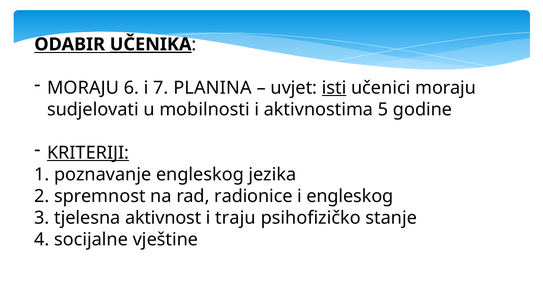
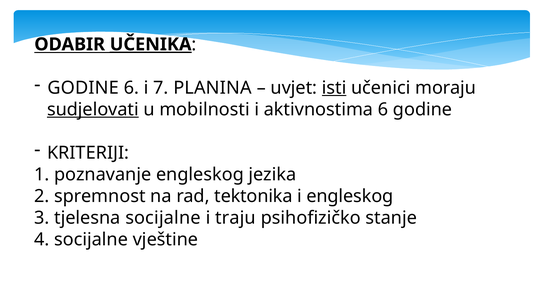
MORAJU: MORAJU -> GODINE (83, 88)
sudjelovati underline: none -> present (93, 110)
aktivnostima 5: 5 -> 6 (383, 110)
KRITERIJI underline: present -> none (88, 153)
radionice: radionice -> tektonika (253, 197)
tjelesna aktivnost: aktivnost -> socijalne (163, 218)
